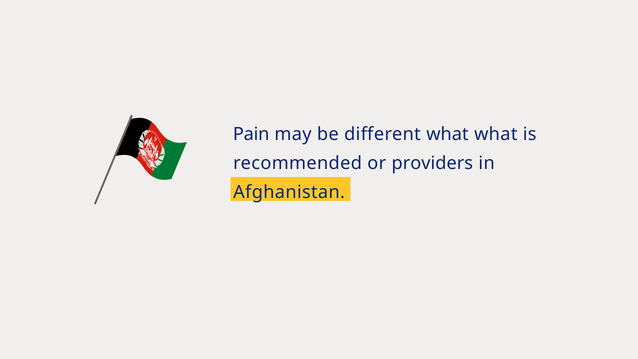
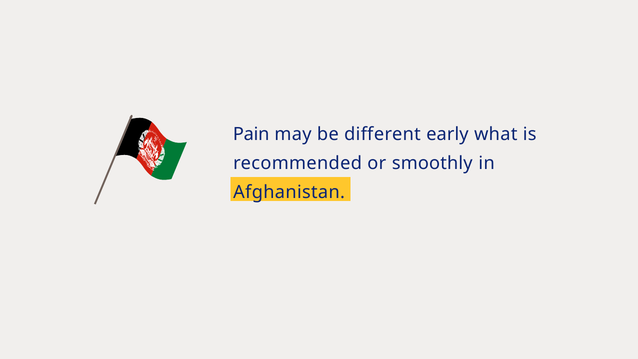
different what: what -> early (447, 134)
providers: providers -> smoothly (432, 163)
